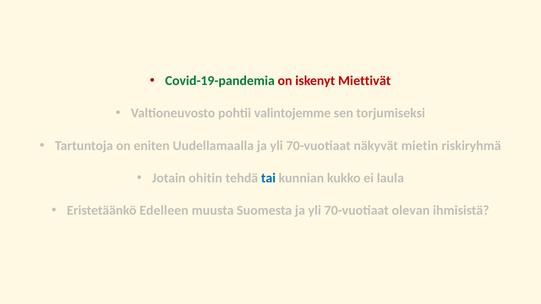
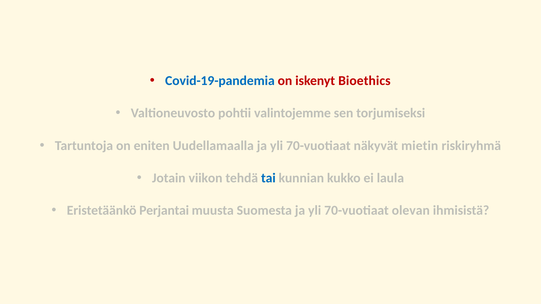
Covid-19-pandemia colour: green -> blue (220, 81)
Miettivät: Miettivät -> Bioethics (364, 81)
ohitin: ohitin -> viikon (206, 178)
Edelleen: Edelleen -> Perjantai (164, 211)
